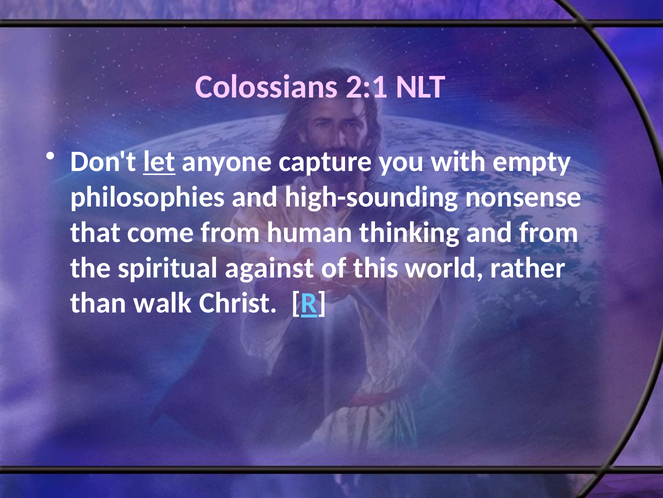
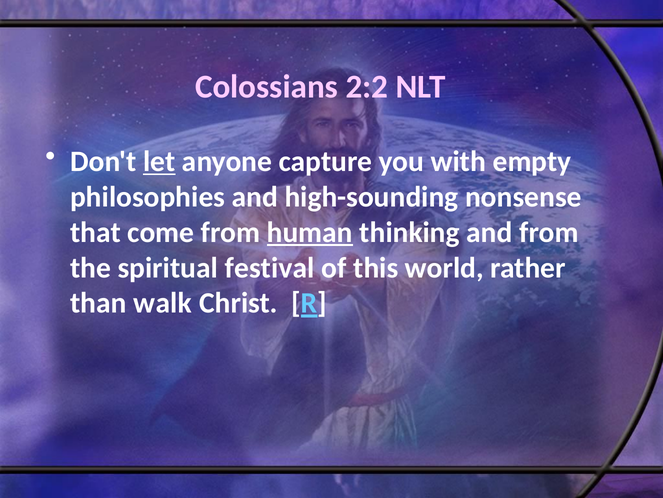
2:1: 2:1 -> 2:2 (367, 87)
human underline: none -> present (310, 232)
against: against -> festival (270, 267)
